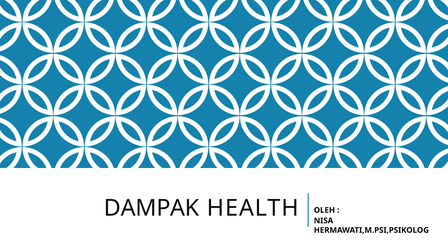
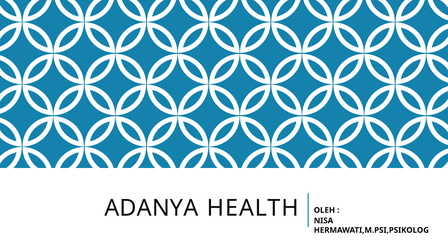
DAMPAK: DAMPAK -> ADANYA (151, 208)
